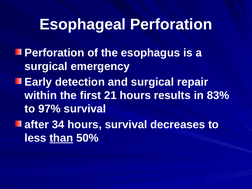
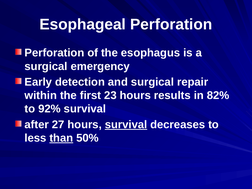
21: 21 -> 23 (110, 95)
83%: 83% -> 82% (218, 95)
97%: 97% -> 92% (49, 109)
34: 34 -> 27 (58, 125)
survival underline: none -> present (126, 125)
